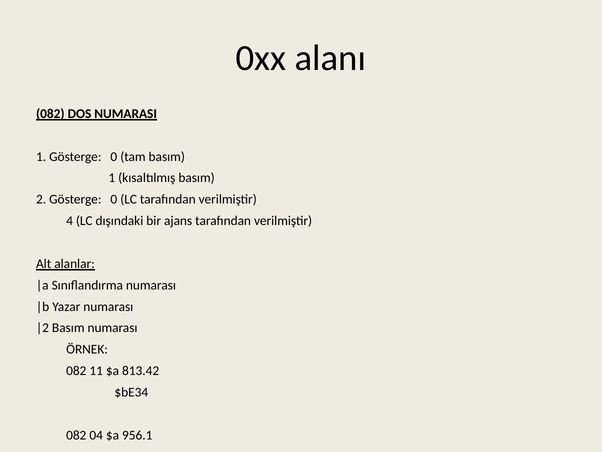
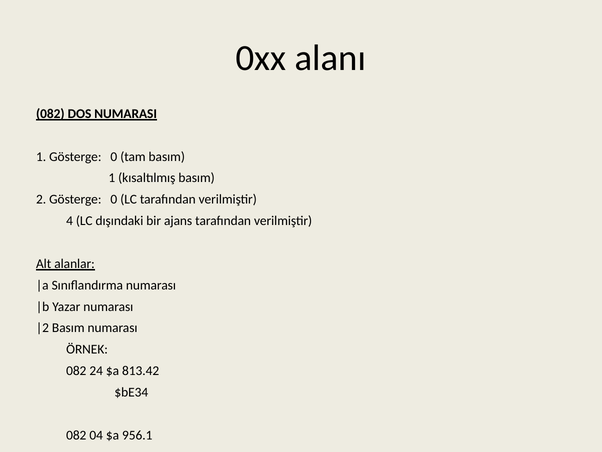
11: 11 -> 24 (96, 370)
